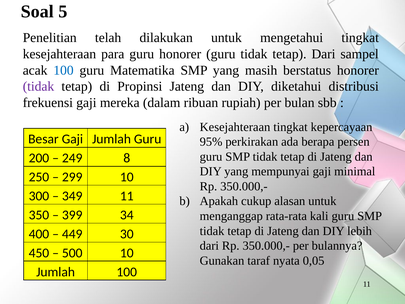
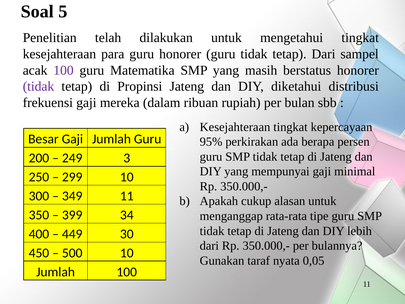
100 colour: blue -> purple (63, 70)
8: 8 -> 3 (127, 158)
kali: kali -> tipe (319, 216)
